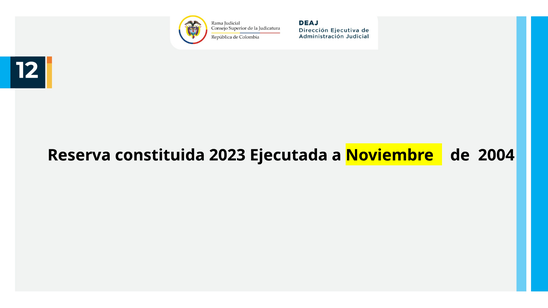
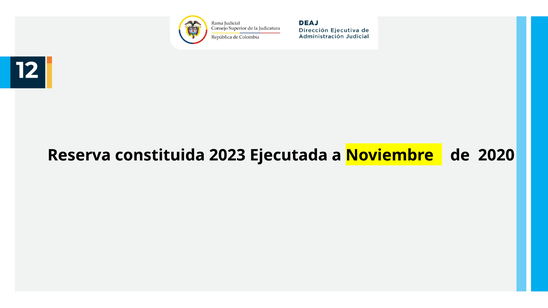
2004: 2004 -> 2020 (496, 155)
